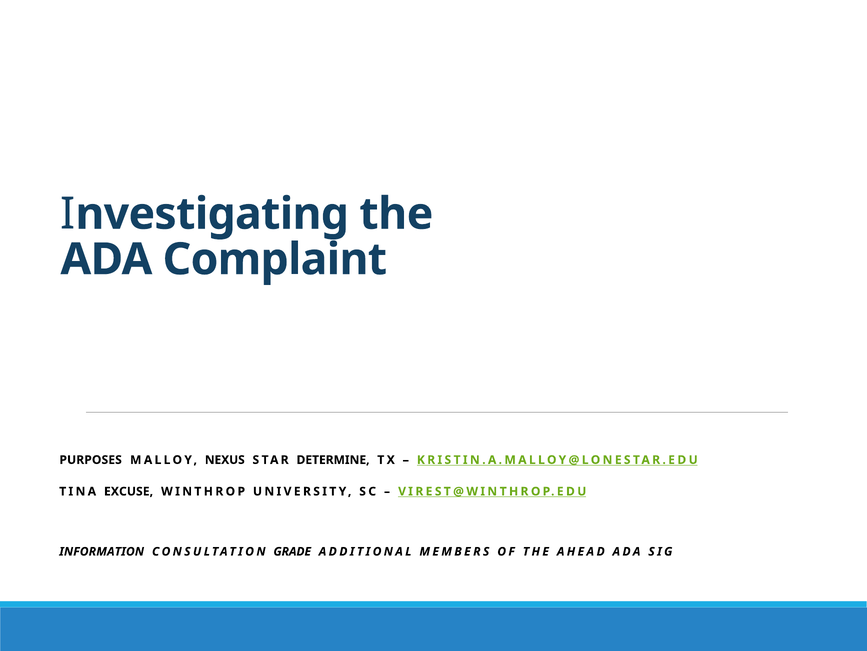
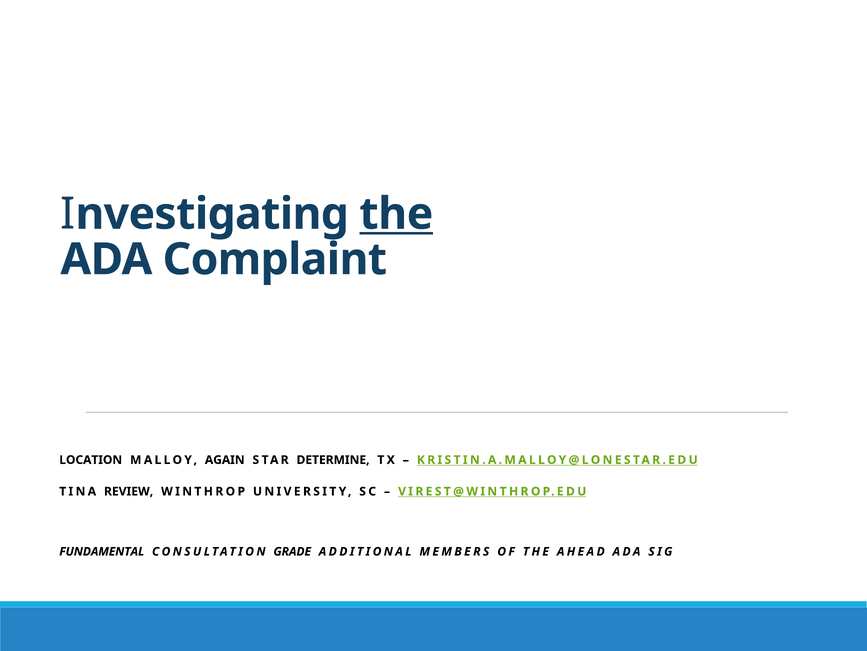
the underline: none -> present (396, 214)
PURPOSES: PURPOSES -> LOCATION (91, 459)
NEXUS: NEXUS -> AGAIN (225, 459)
EXCUSE: EXCUSE -> REVIEW (129, 491)
INFORMATION: INFORMATION -> FUNDAMENTAL (102, 551)
